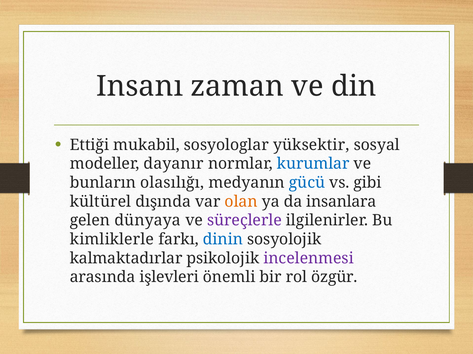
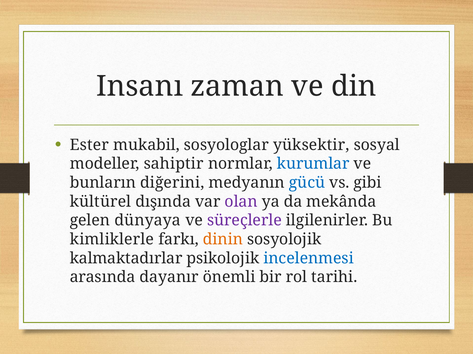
Ettiği: Ettiği -> Ester (89, 145)
dayanır: dayanır -> sahiptir (174, 164)
olasılığı: olasılığı -> diğerini (172, 183)
olan colour: orange -> purple (241, 202)
insanlara: insanlara -> mekânda (341, 202)
dinin colour: blue -> orange (223, 240)
incelenmesi colour: purple -> blue (309, 259)
işlevleri: işlevleri -> dayanır (169, 278)
özgür: özgür -> tarihi (334, 278)
